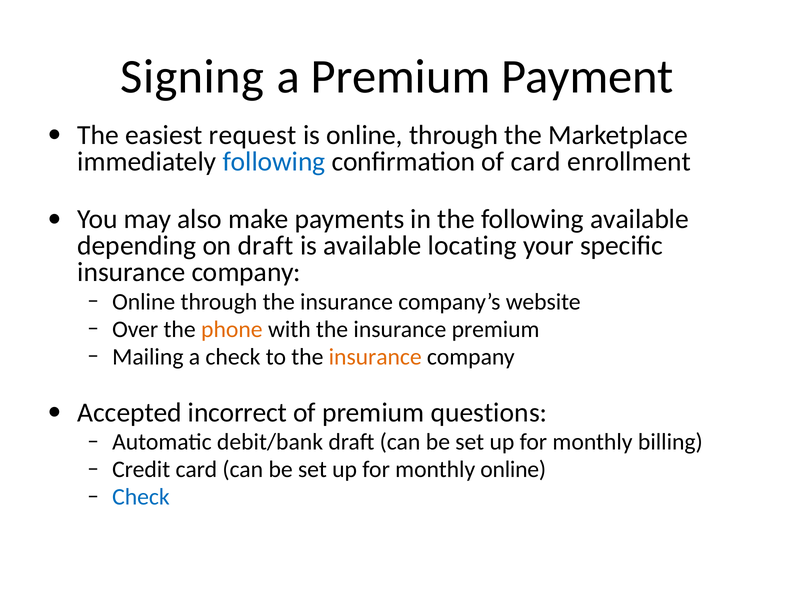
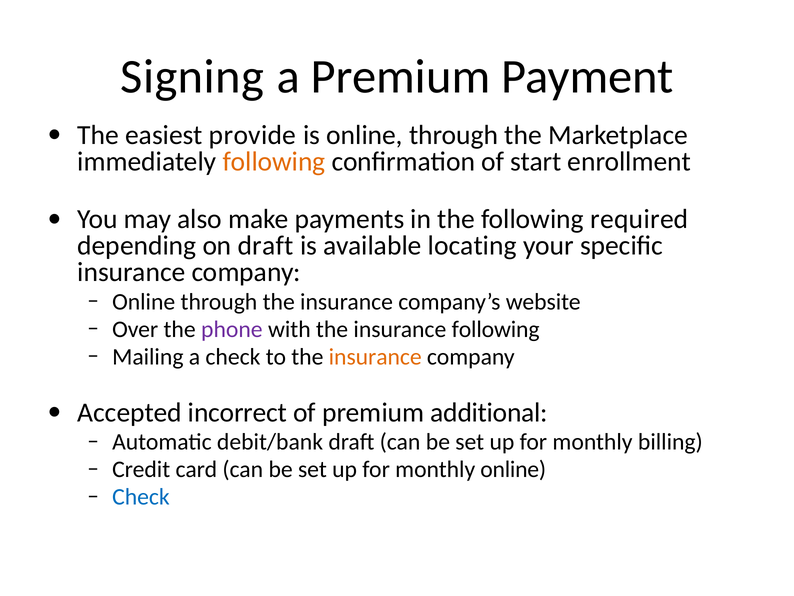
request: request -> provide (253, 135)
following colour: blue -> orange (274, 162)
of card: card -> start (536, 162)
following available: available -> required (639, 219)
phone colour: orange -> purple (232, 329)
insurance premium: premium -> following (496, 329)
questions: questions -> additional (489, 412)
